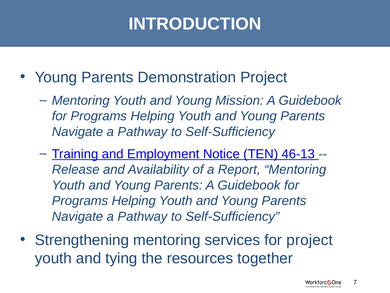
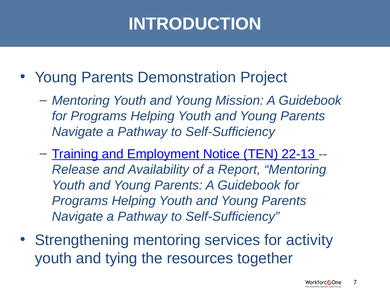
46-13: 46-13 -> 22-13 (298, 154)
for project: project -> activity (310, 240)
